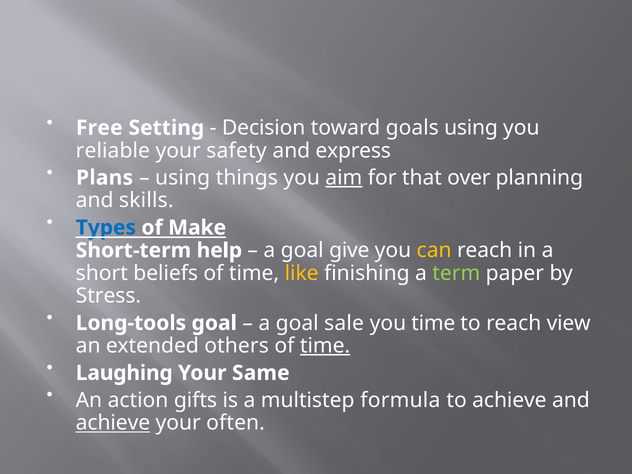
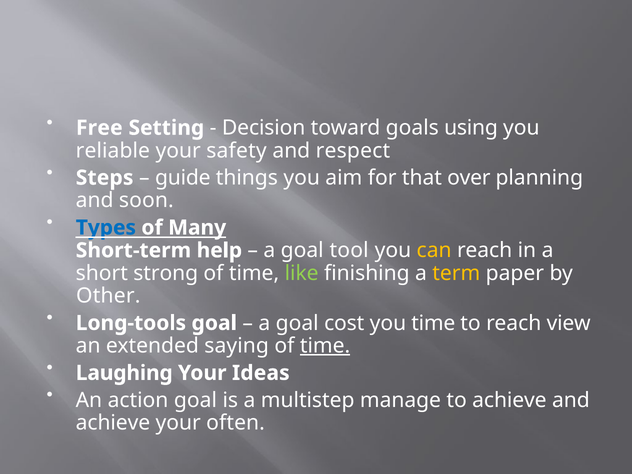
express: express -> respect (353, 151)
Plans: Plans -> Steps (105, 178)
using: using -> guide (183, 178)
aim underline: present -> none (344, 178)
skills: skills -> soon (146, 200)
Make: Make -> Many (197, 228)
give: give -> tool (349, 250)
beliefs: beliefs -> strong (166, 273)
like colour: yellow -> light green (302, 273)
term colour: light green -> yellow (456, 273)
Stress: Stress -> Other (108, 296)
sale: sale -> cost (344, 323)
others: others -> saying (237, 346)
Same: Same -> Ideas (261, 373)
action gifts: gifts -> goal (195, 400)
formula: formula -> manage (400, 400)
achieve underline: present -> none (113, 423)
